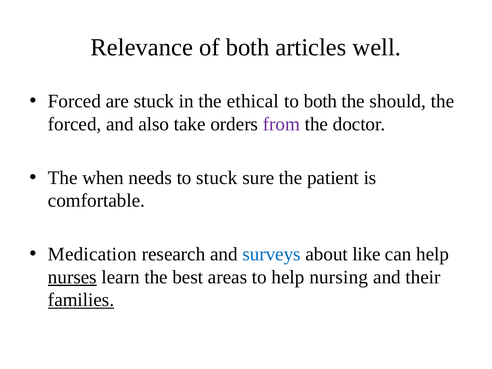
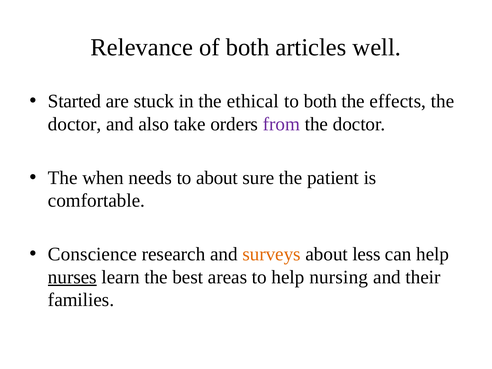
Forced: Forced -> Started (75, 101)
should: should -> effects (398, 101)
forced: forced -> doctor (75, 124)
to stuck: stuck -> about (217, 178)
Medication: Medication -> Conscience (92, 254)
surveys colour: blue -> orange (272, 254)
like: like -> less (367, 254)
families underline: present -> none (81, 300)
